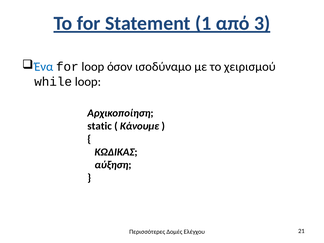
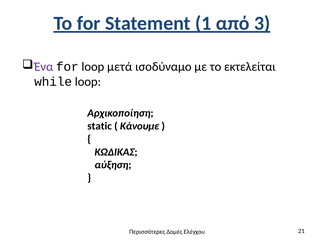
Ένα colour: blue -> purple (44, 67)
όσον: όσον -> μετά (120, 67)
χειρισμού: χειρισμού -> εκτελείται (250, 67)
